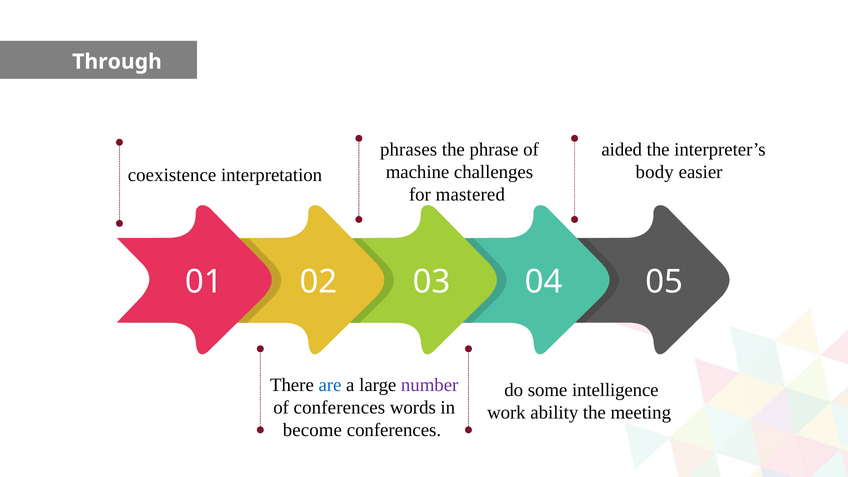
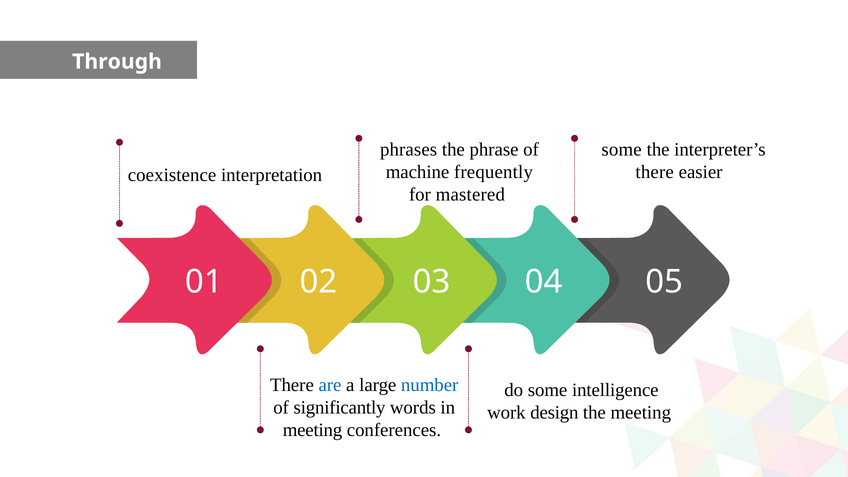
aided: aided -> some (622, 150)
challenges: challenges -> frequently (493, 172)
body: body -> there (655, 172)
number colour: purple -> blue (430, 385)
of conferences: conferences -> significantly (340, 407)
ability: ability -> design (554, 413)
become: become -> meeting (312, 430)
